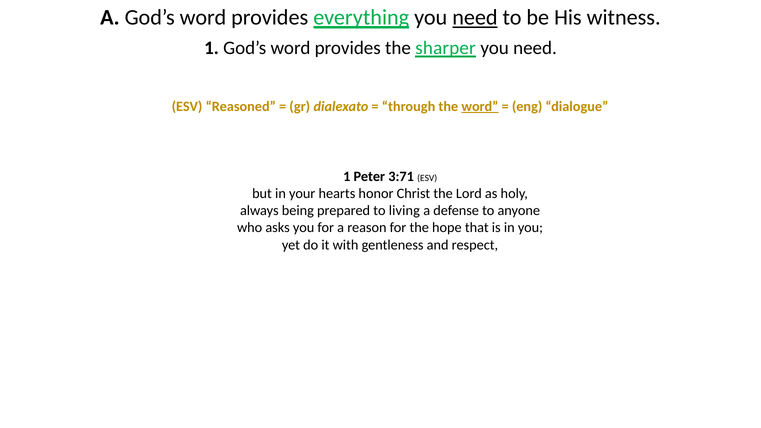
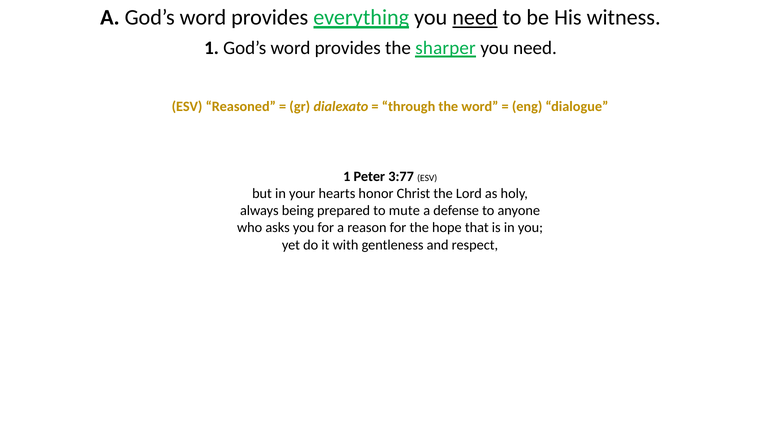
word underline: present -> none (480, 106)
3:71: 3:71 -> 3:77 (401, 176)
living: living -> mute (404, 211)
